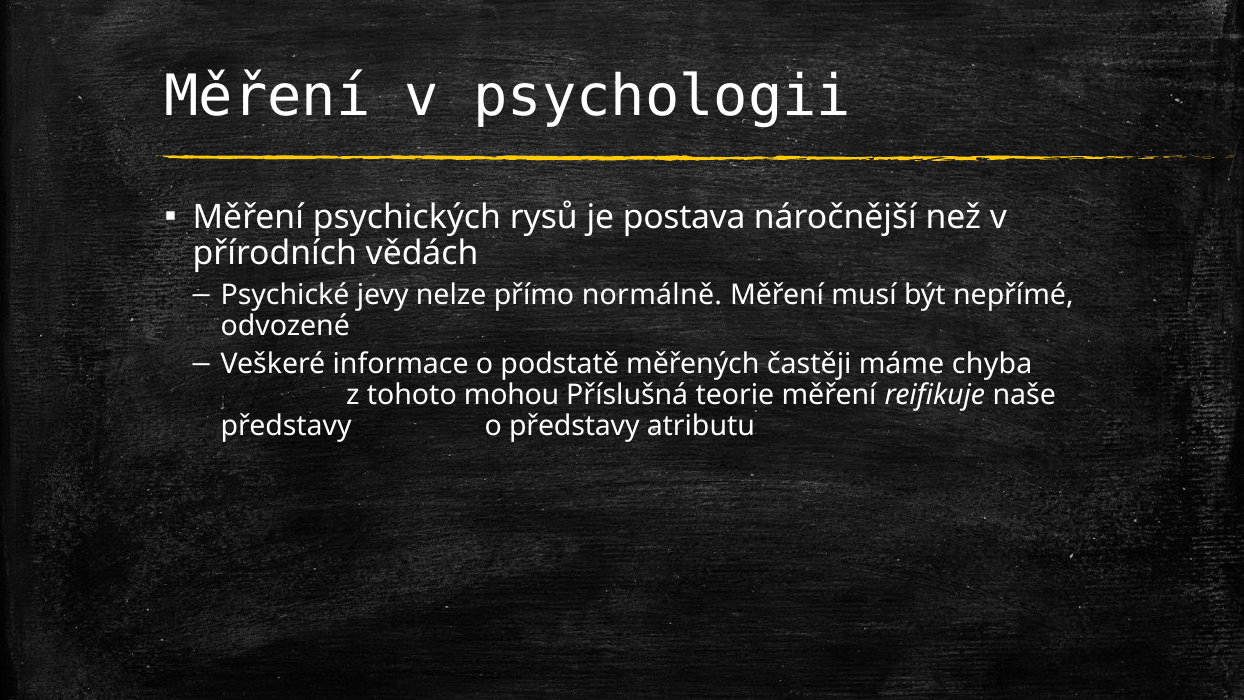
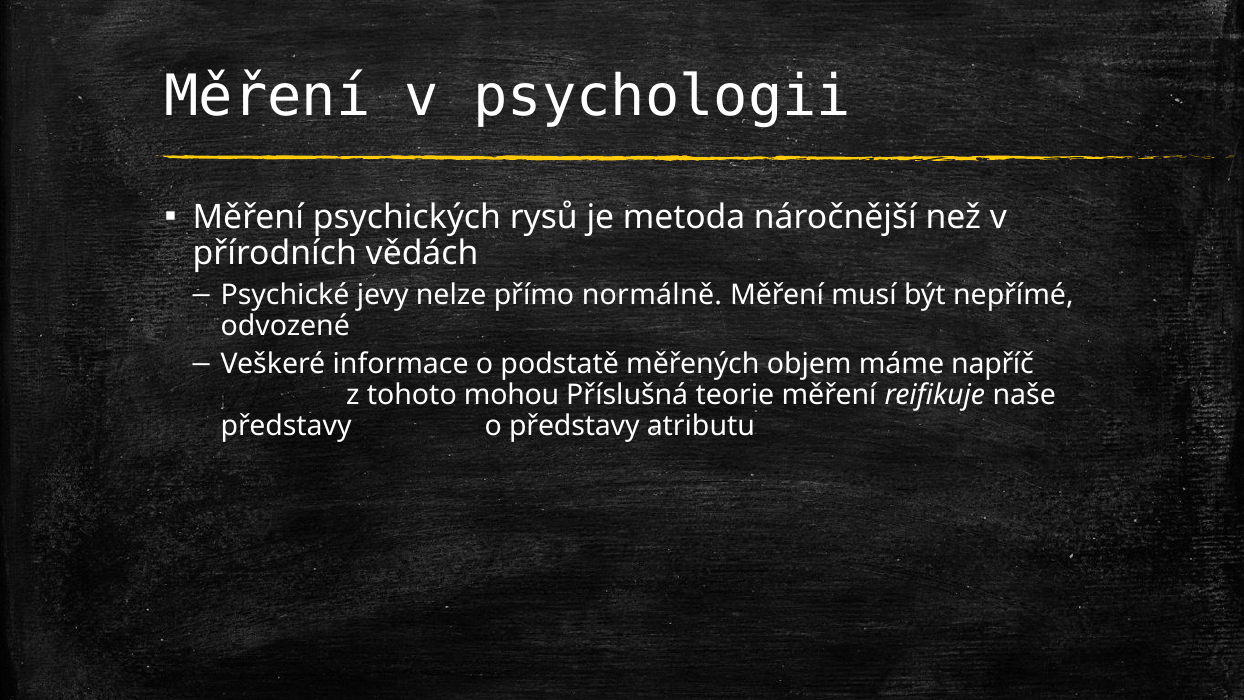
postava: postava -> metoda (684, 217)
častěji: častěji -> objem (809, 364)
chyba: chyba -> napříč (992, 364)
